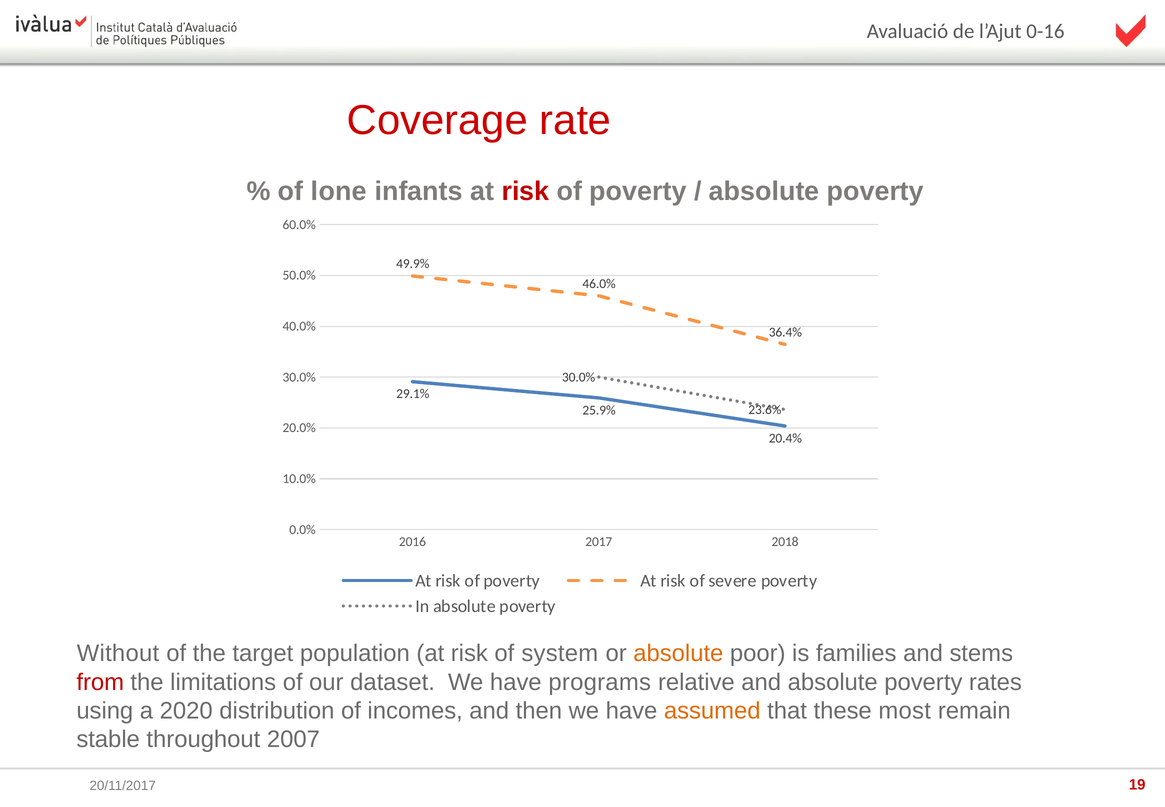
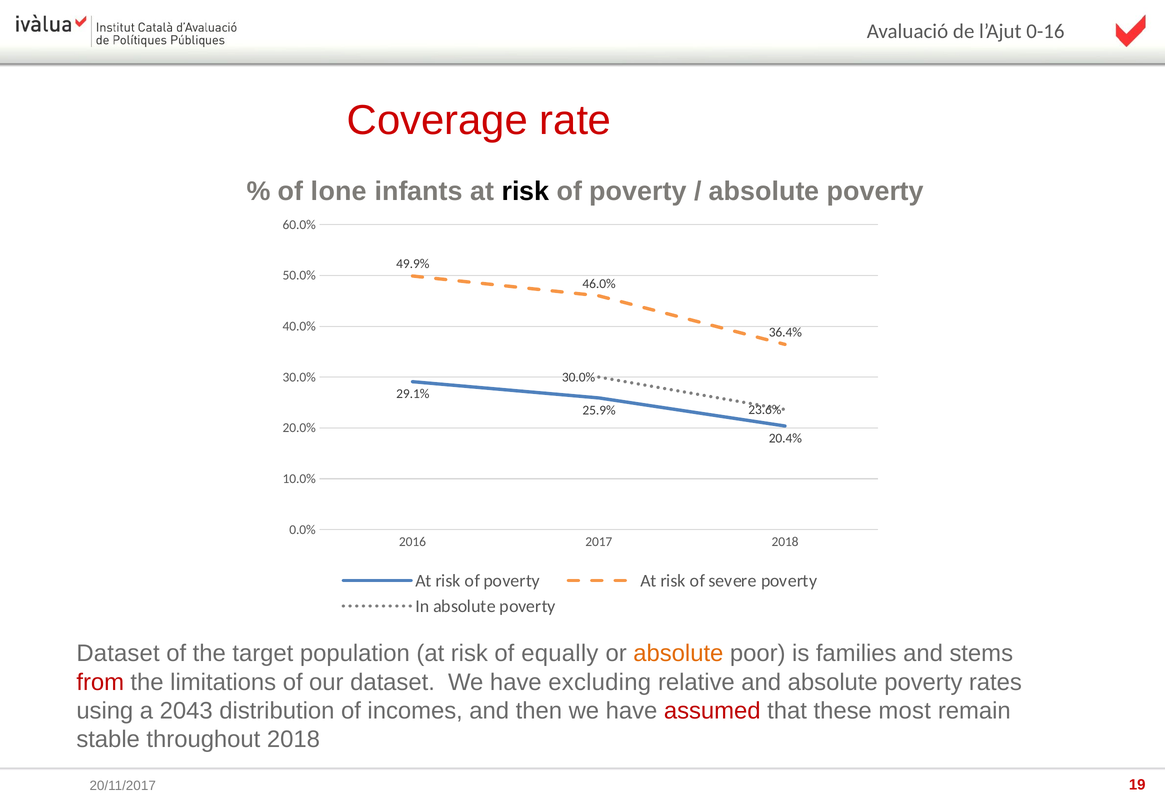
risk colour: red -> black (525, 191)
Without: Without -> Dataset (118, 653)
system: system -> equally (560, 653)
programs: programs -> excluding (600, 682)
2020: 2020 -> 2043 (186, 711)
assumed colour: orange -> red (712, 711)
throughout 2007: 2007 -> 2018 (293, 739)
